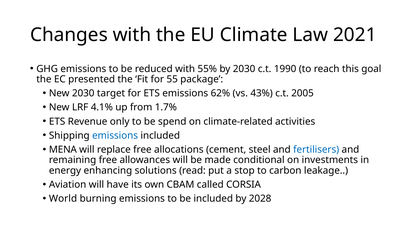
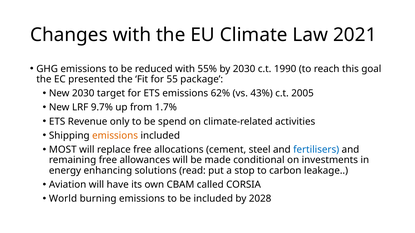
4.1%: 4.1% -> 9.7% (102, 108)
emissions colour: blue -> orange (115, 136)
MENA: MENA -> MOST (63, 150)
